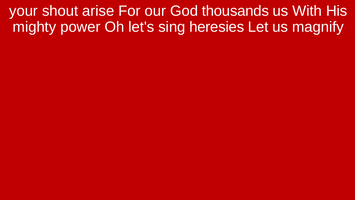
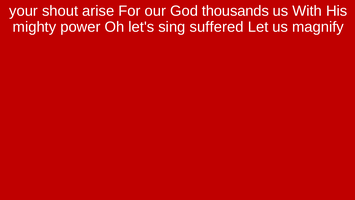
heresies: heresies -> suffered (217, 27)
